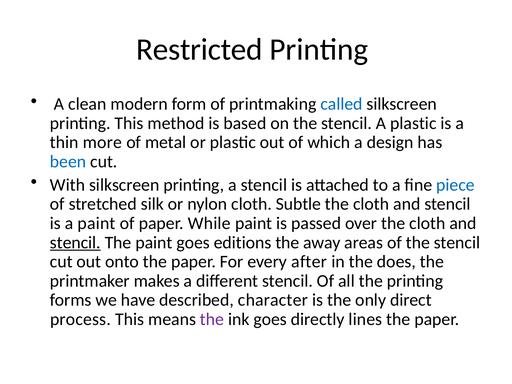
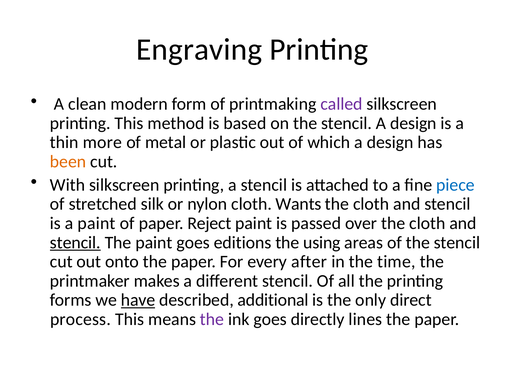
Restricted: Restricted -> Engraving (199, 50)
called colour: blue -> purple (341, 104)
stencil A plastic: plastic -> design (413, 123)
been colour: blue -> orange (68, 162)
Subtle: Subtle -> Wants (299, 204)
While: While -> Reject (209, 223)
away: away -> using (322, 242)
does: does -> time (396, 262)
have underline: none -> present (138, 300)
character: character -> additional (273, 300)
